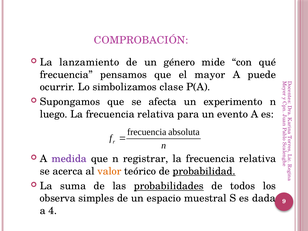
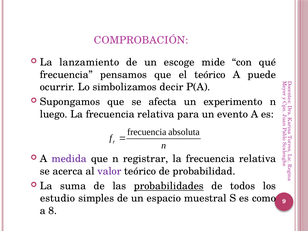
género: género -> escoge (179, 62)
el mayor: mayor -> teórico (210, 75)
clase: clase -> decir (172, 87)
valor colour: orange -> purple (109, 171)
probabilidad underline: present -> none (204, 171)
observa: observa -> estudio (58, 198)
dada: dada -> como (264, 198)
4: 4 -> 8 (53, 211)
